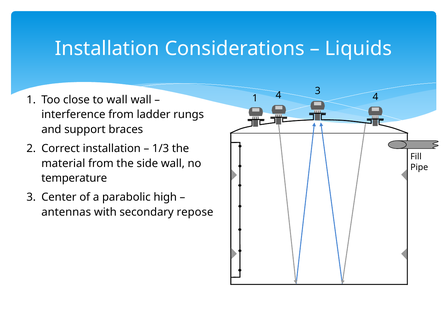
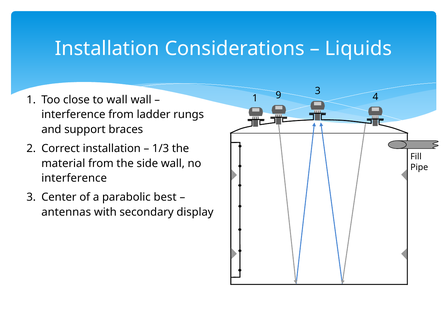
1 4: 4 -> 9 (279, 95)
temperature: temperature -> interference (74, 178)
high: high -> best (165, 197)
repose: repose -> display (195, 212)
